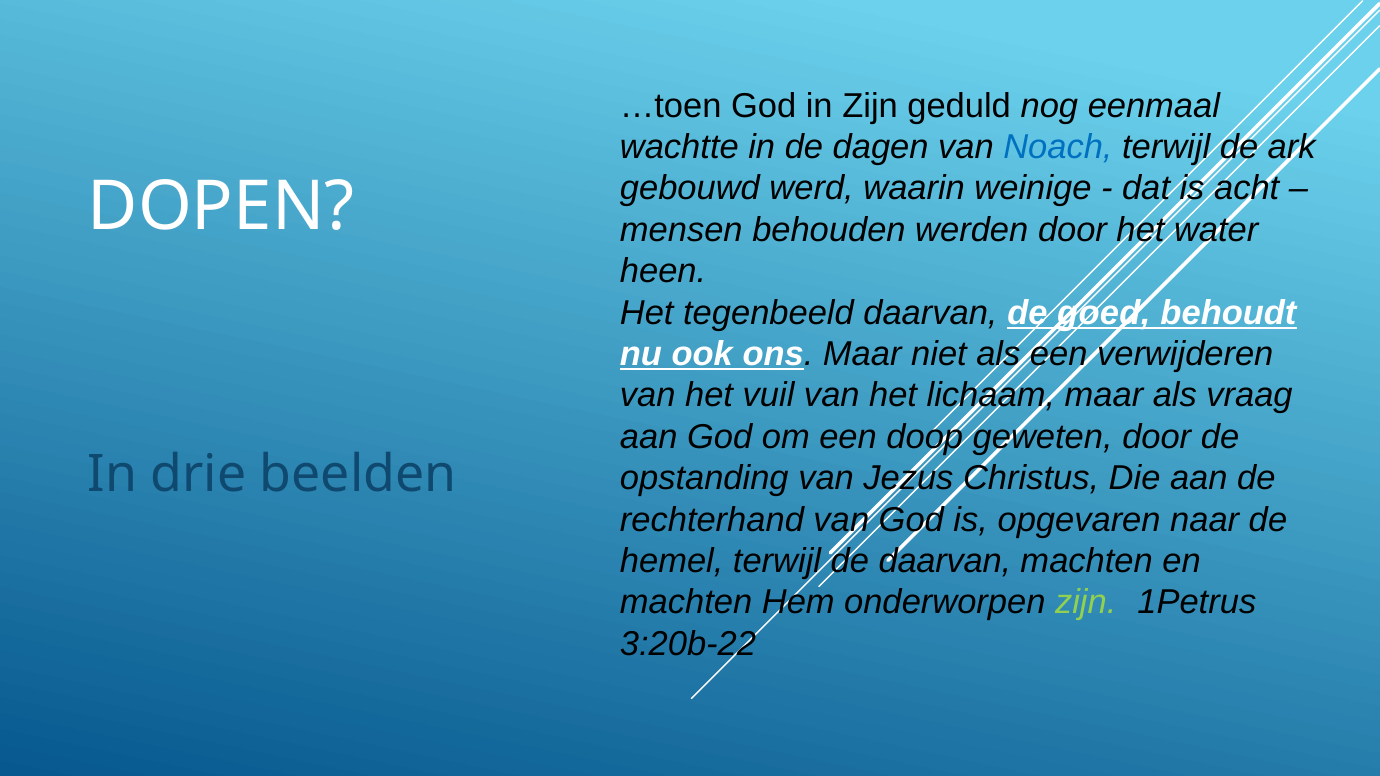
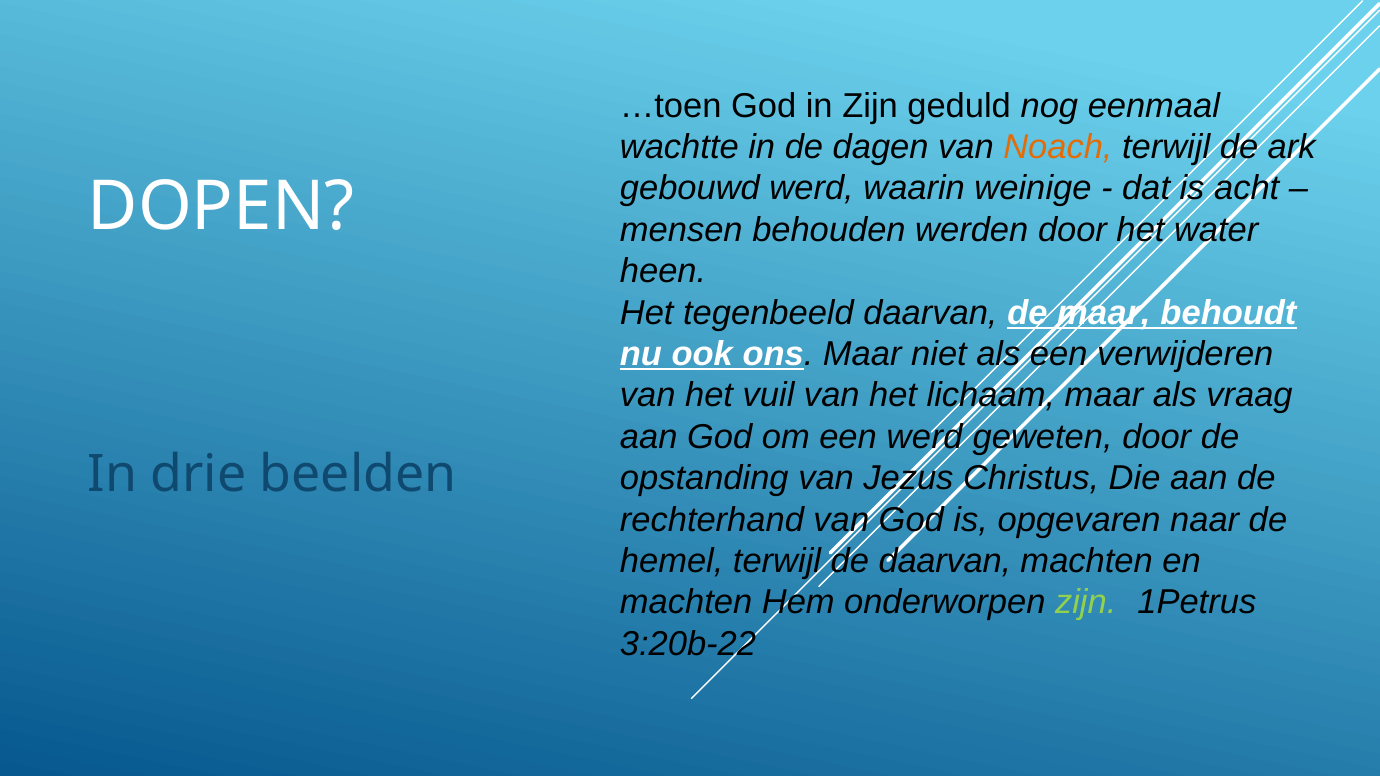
Noach colour: blue -> orange (1058, 147)
de goed: goed -> maar (1104, 313)
een doop: doop -> werd (925, 437)
